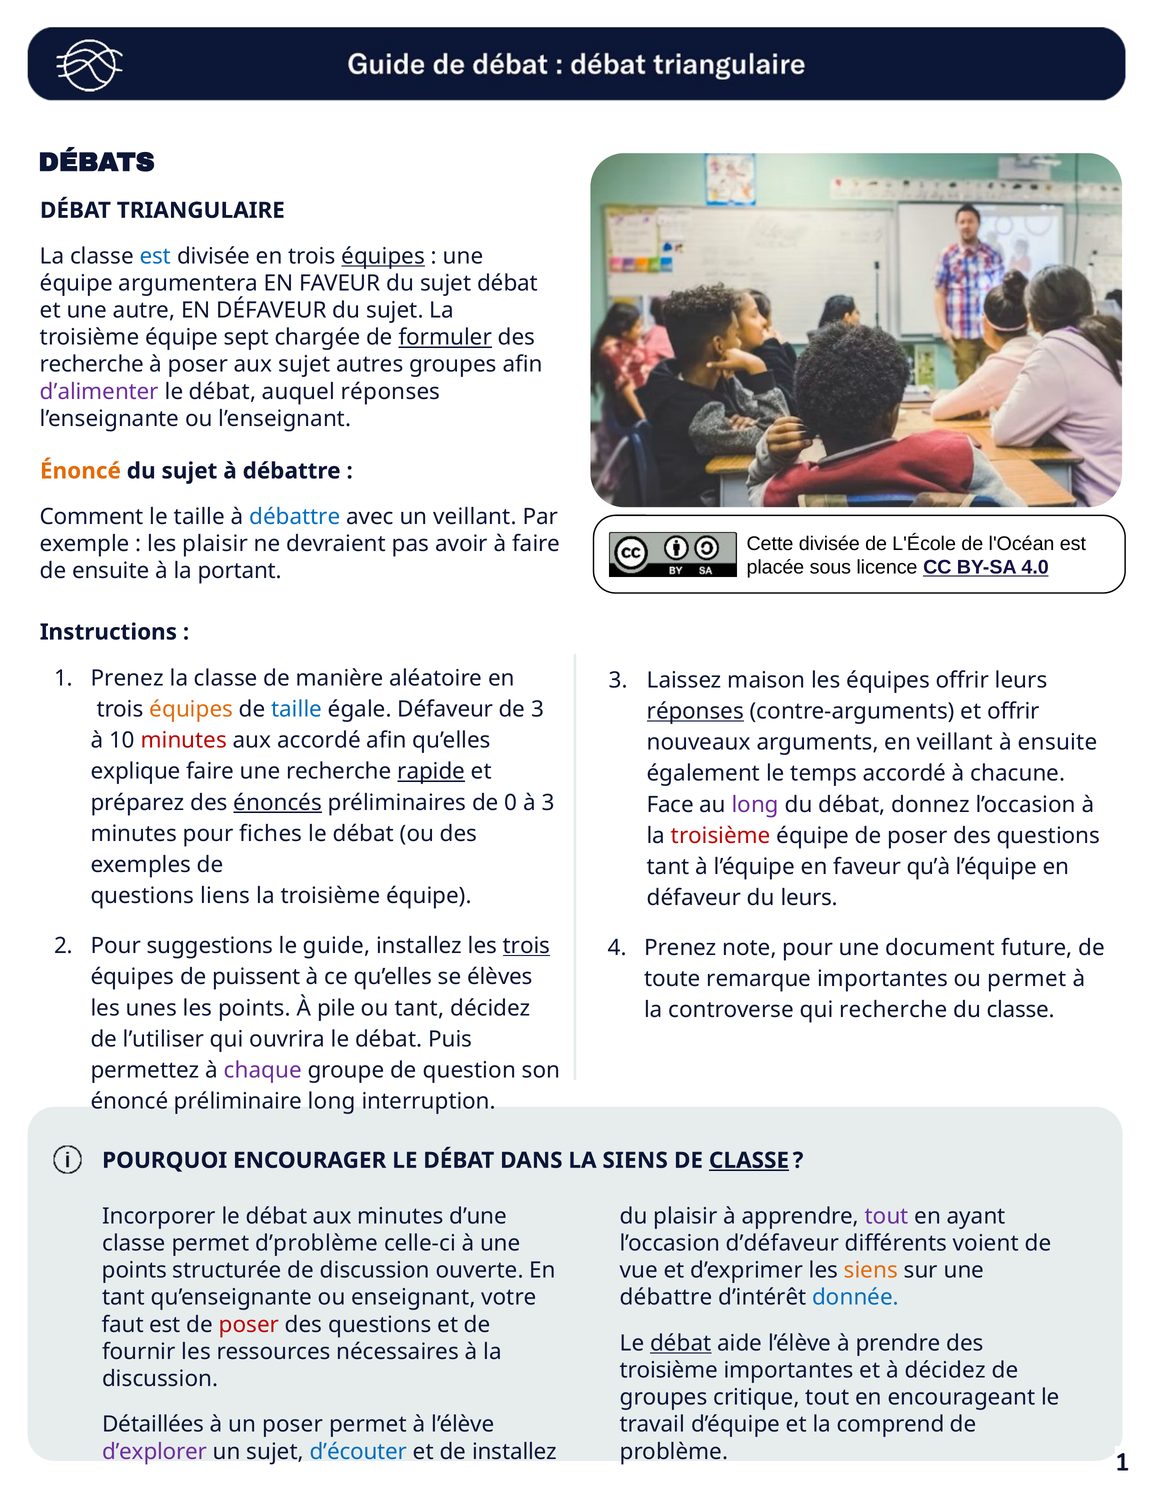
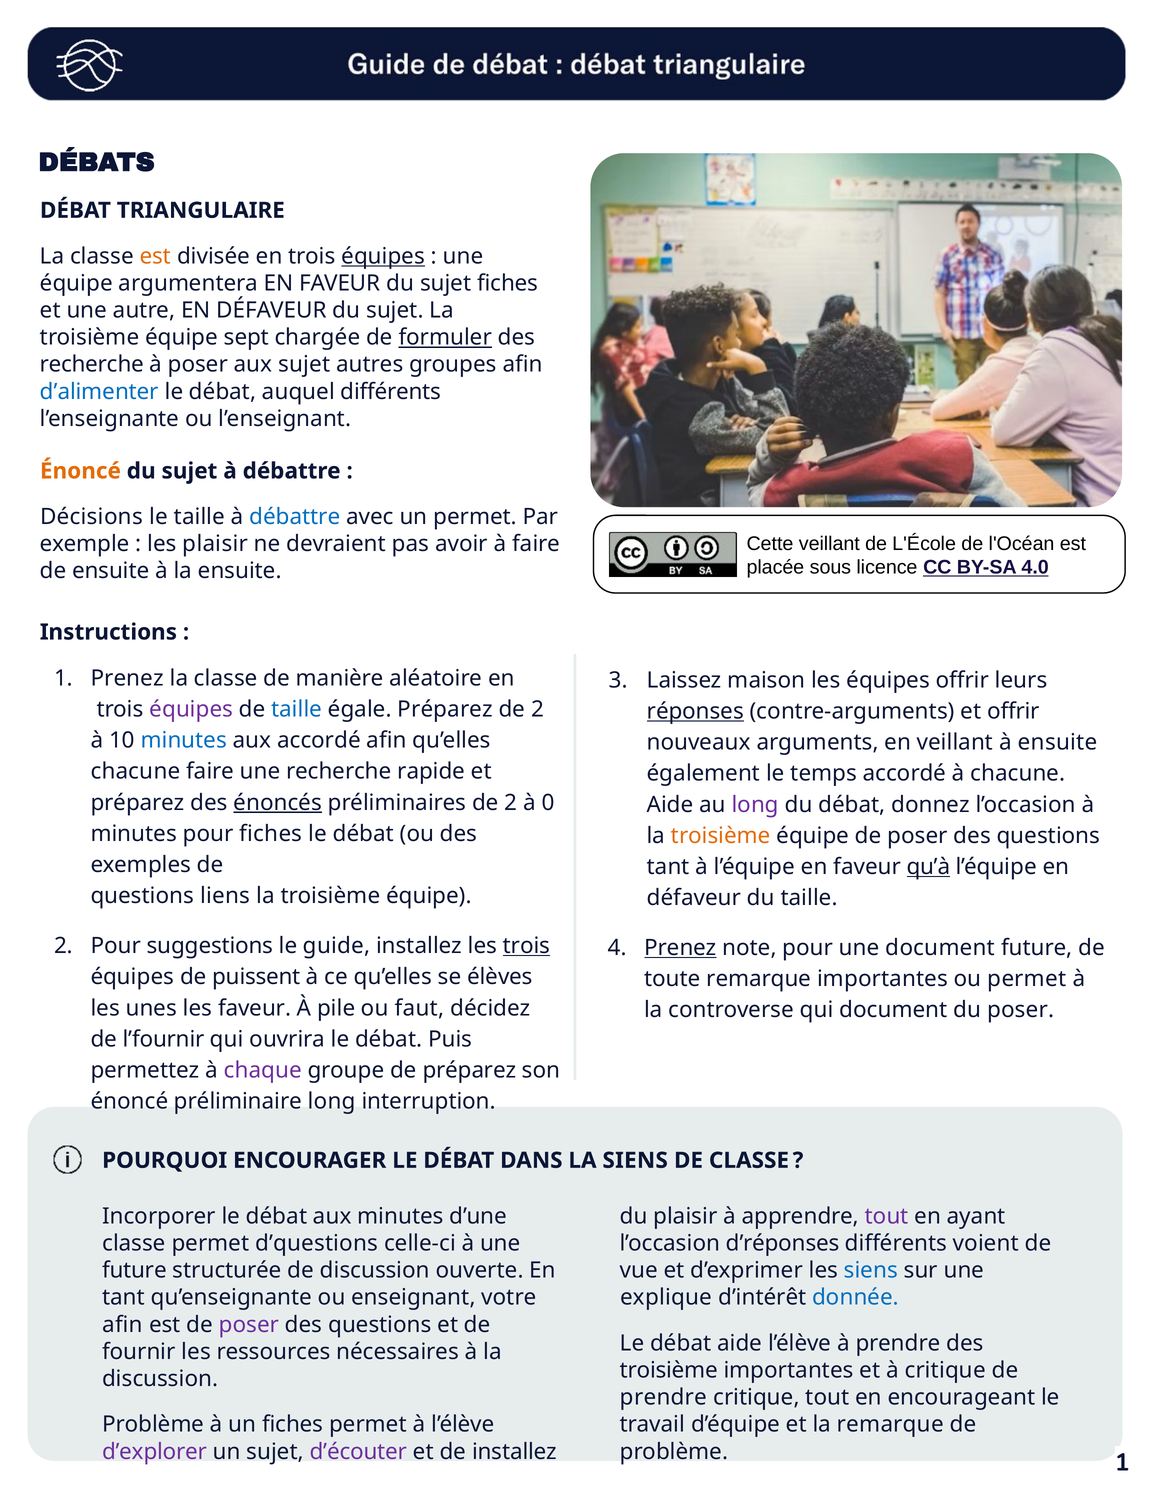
est colour: blue -> orange (155, 256)
sujet débat: débat -> fiches (508, 283)
d’alimenter colour: purple -> blue (99, 392)
auquel réponses: réponses -> différents (391, 392)
Comment: Comment -> Décisions (92, 517)
un veillant: veillant -> permet (475, 517)
Cette divisée: divisée -> veillant (829, 544)
la portant: portant -> ensuite (240, 571)
équipes colour: orange -> purple (191, 709)
égale Défaveur: Défaveur -> Préparez (445, 709)
3: 3 -> 2 (538, 709)
minutes colour: red -> blue (184, 741)
explique: explique -> chacune (135, 772)
rapide underline: present -> none (431, 772)
préliminaires de 0: 0 -> 2 (511, 803)
à 3: 3 -> 0 (548, 803)
Face: Face -> Aide (670, 805)
troisième colour: red -> orange (721, 836)
qu’à underline: none -> present (928, 867)
du leurs: leurs -> taille (809, 898)
Prenez underline: none -> present (680, 948)
les points: points -> faveur (255, 1008)
ou tant: tant -> faut (419, 1008)
qui recherche: recherche -> document (893, 1010)
du classe: classe -> poser (1021, 1010)
l’utiliser: l’utiliser -> l’fournir (164, 1039)
de question: question -> préparez (469, 1070)
CLASSE underline: present -> none (749, 1161)
d’problème: d’problème -> d’questions (317, 1244)
d’défaveur: d’défaveur -> d’réponses (783, 1244)
points: points -> future (134, 1271)
siens colour: orange -> blue (871, 1271)
débattre: débattre -> explique (666, 1298)
faut: faut -> afin (123, 1325)
poser colour: red -> purple (249, 1325)
débat underline: present -> none (681, 1344)
à décidez: décidez -> critique (945, 1371)
groupes: groupes -> prendre (663, 1398)
Détaillées: Détaillées -> Problème (153, 1425)
un poser: poser -> fiches (293, 1425)
la comprend: comprend -> remarque (890, 1425)
d’écouter colour: blue -> purple (358, 1452)
